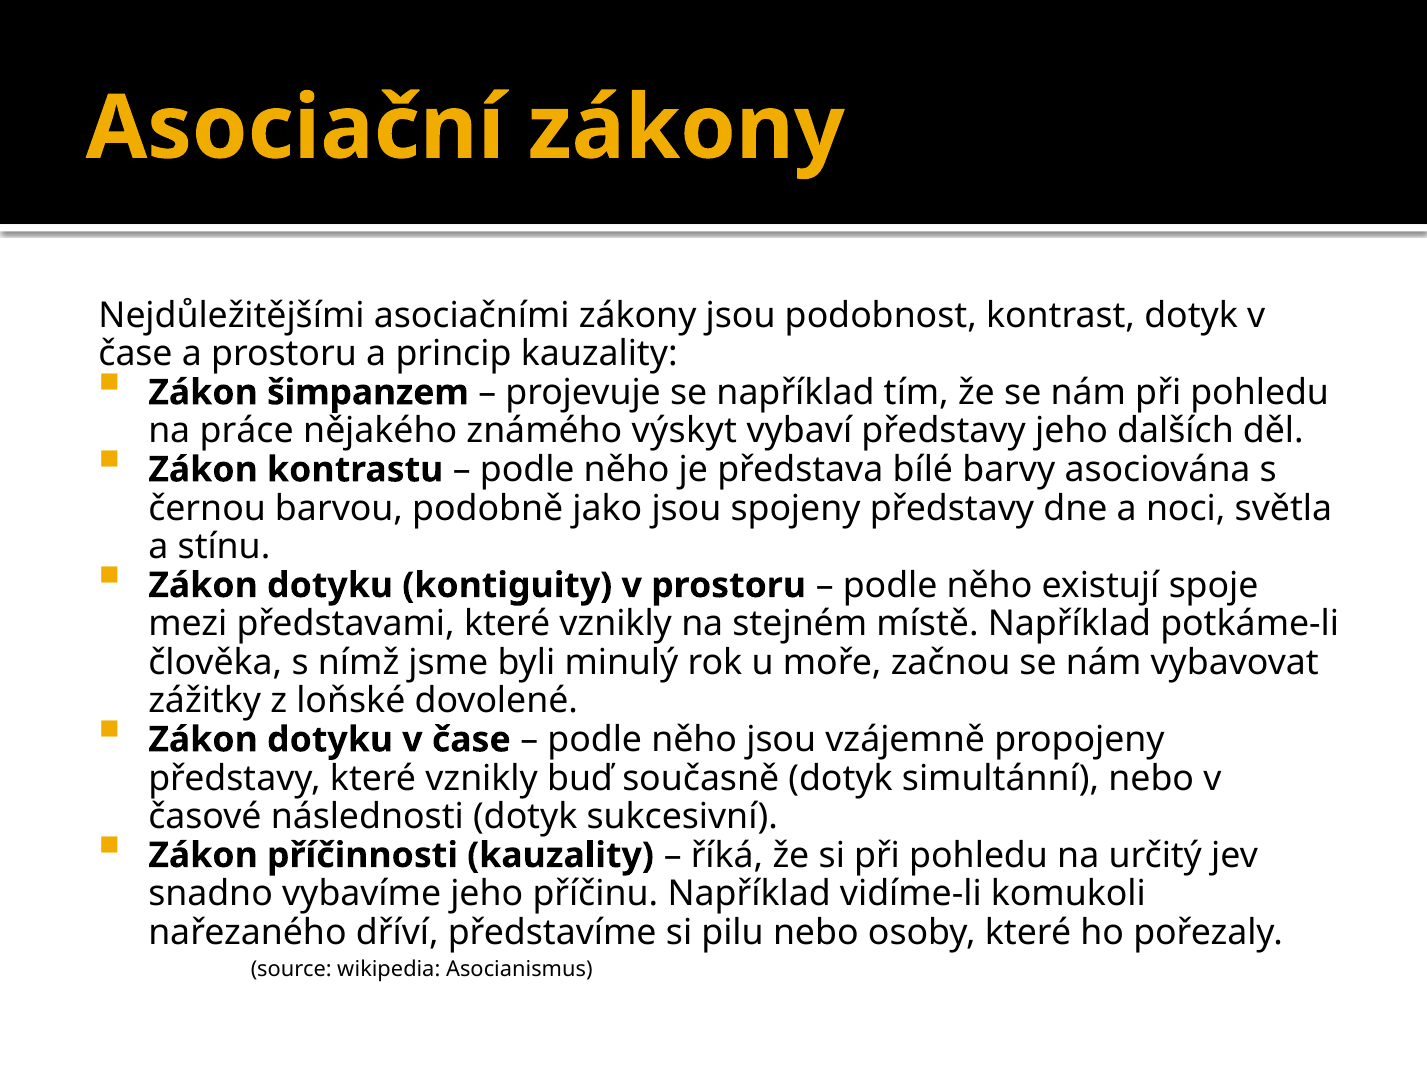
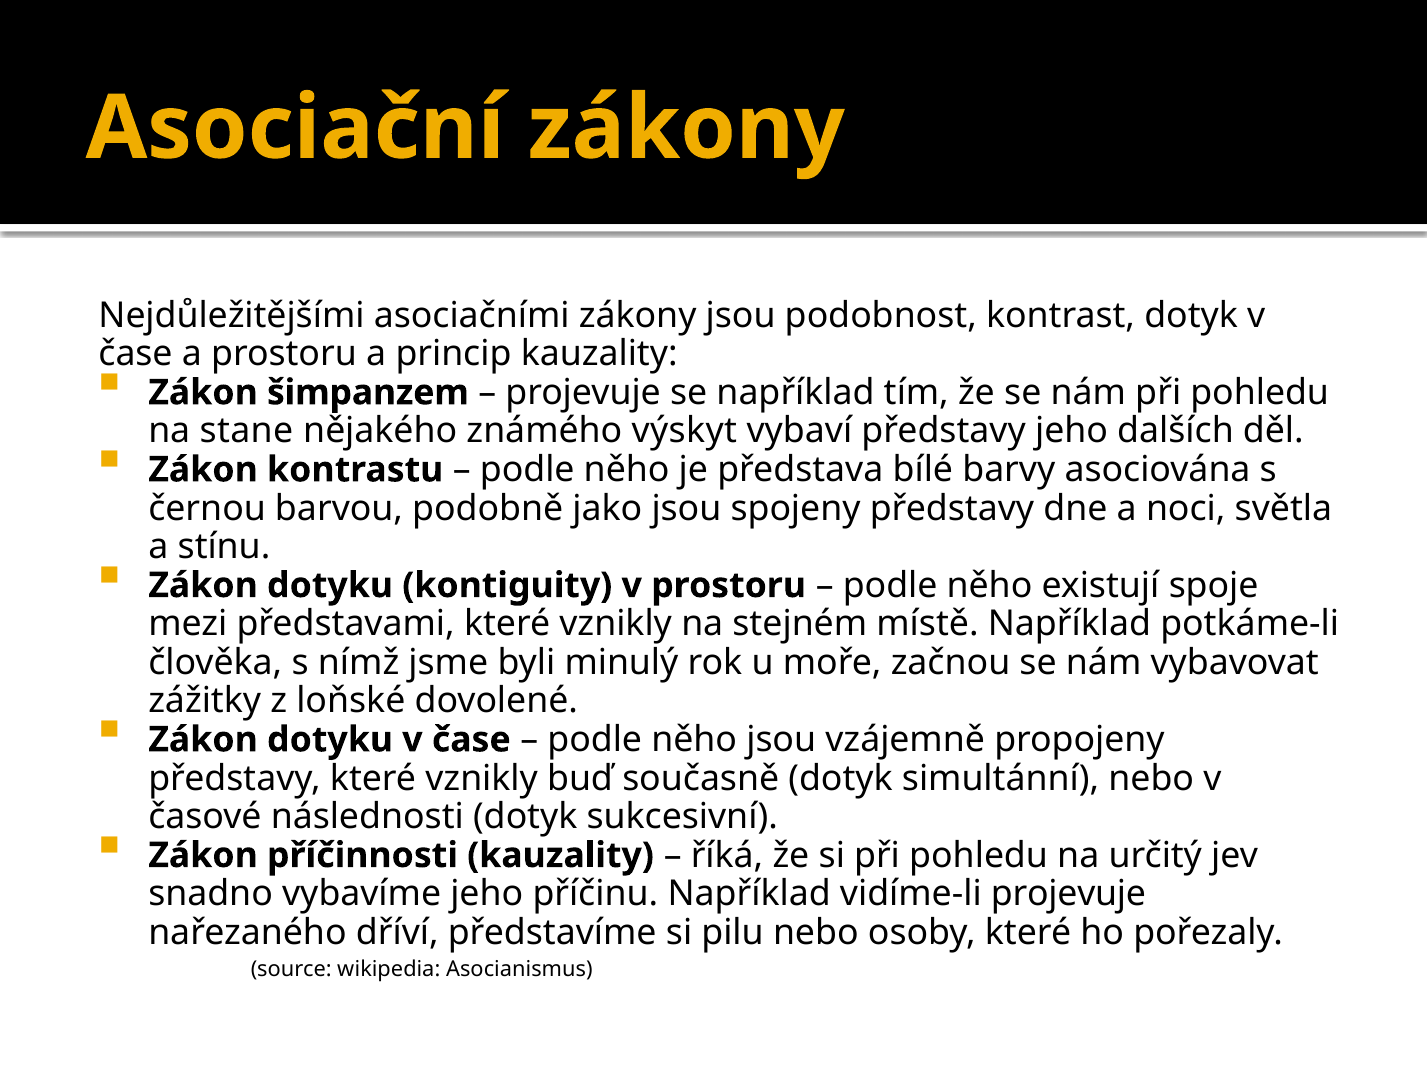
práce: práce -> stane (246, 431)
vidíme-li komukoli: komukoli -> projevuje (1068, 893)
